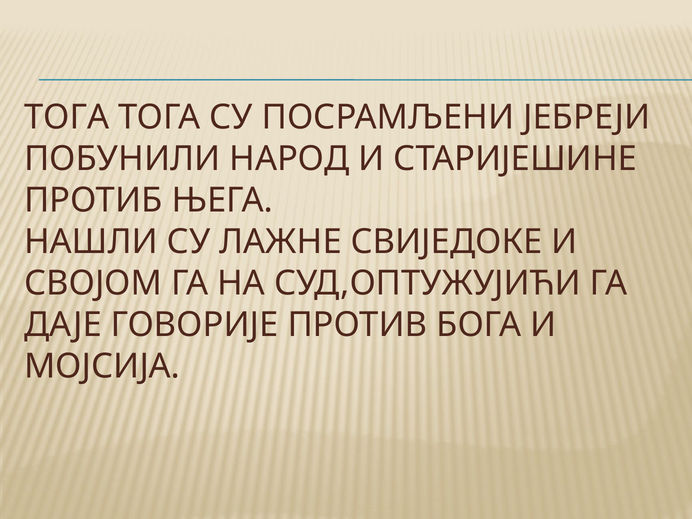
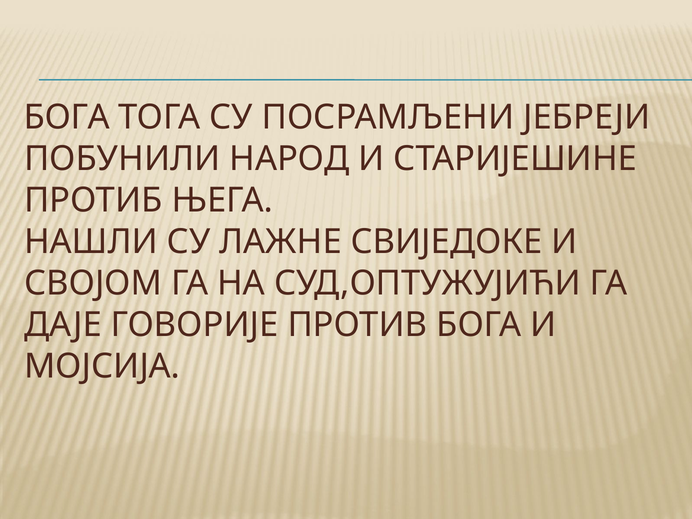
ТОГА: ТОГА -> БОГА (67, 117)
